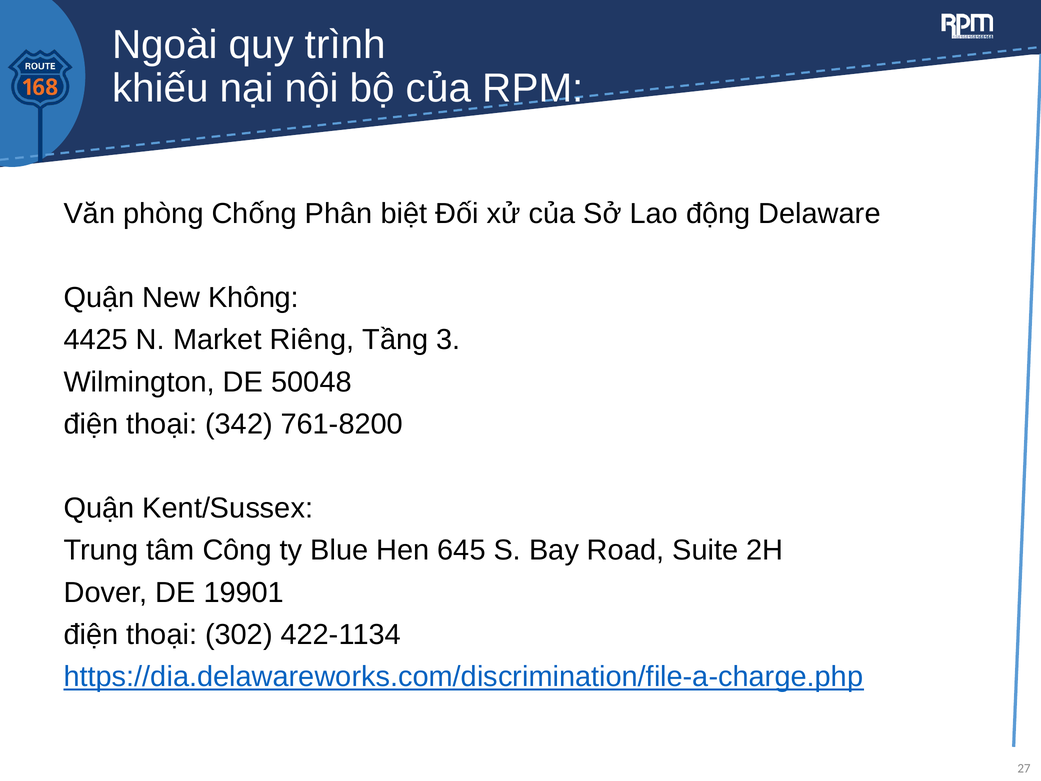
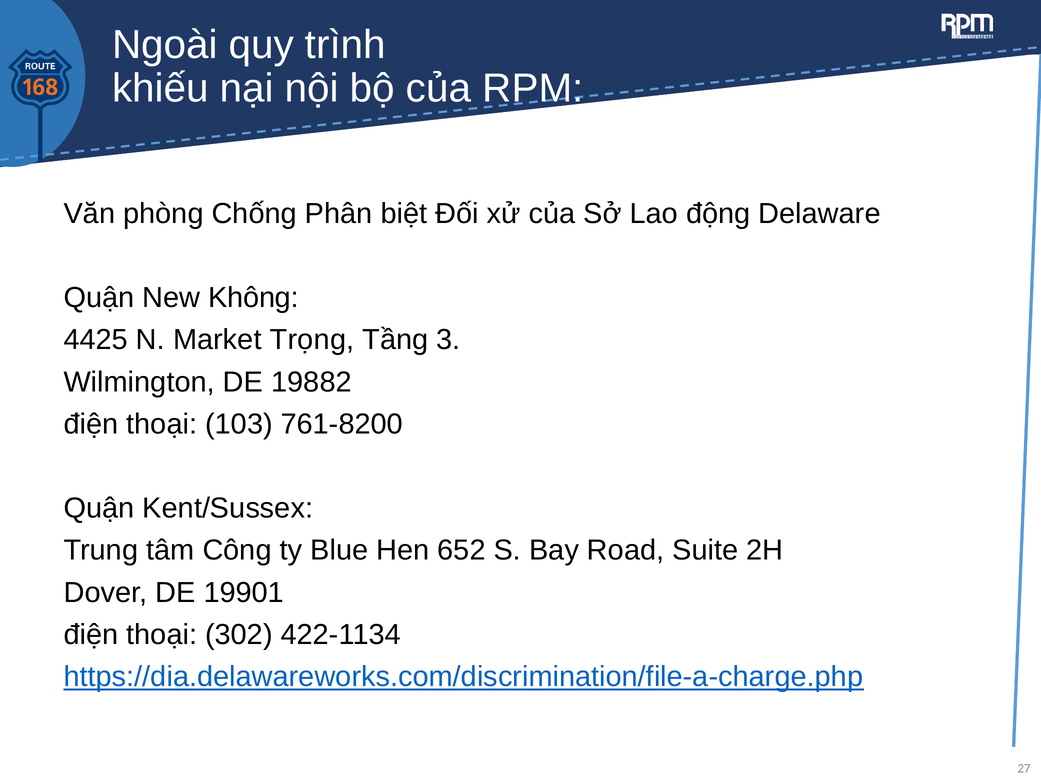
Riêng: Riêng -> Trọng (312, 340)
50048: 50048 -> 19882 (311, 382)
342: 342 -> 103 (239, 424)
645: 645 -> 652 (462, 550)
